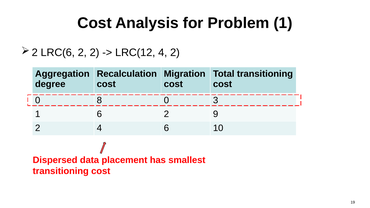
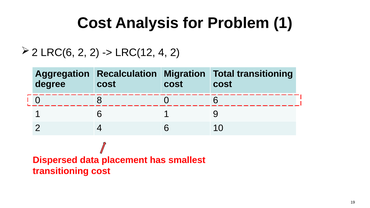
0 3: 3 -> 6 (216, 100)
1 6 2: 2 -> 1 (166, 114)
